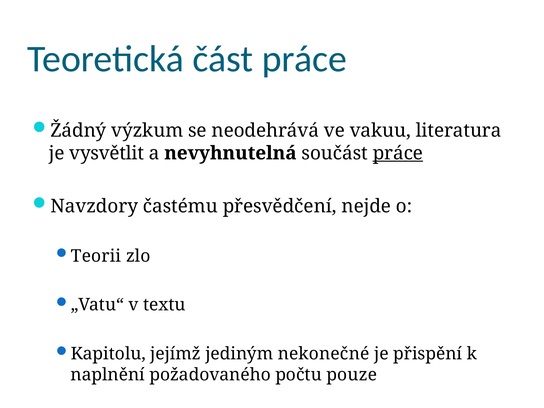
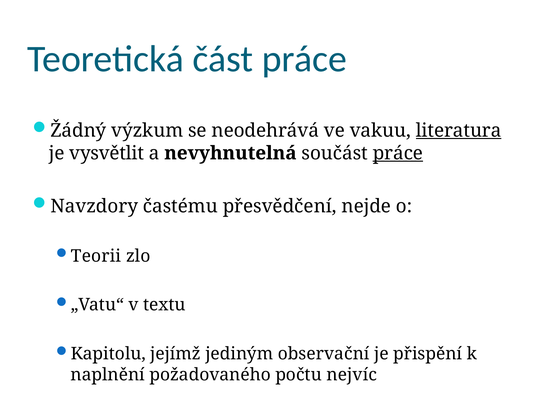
literatura underline: none -> present (459, 130)
nekonečné: nekonečné -> observační (324, 354)
pouze: pouze -> nejvíc (352, 375)
